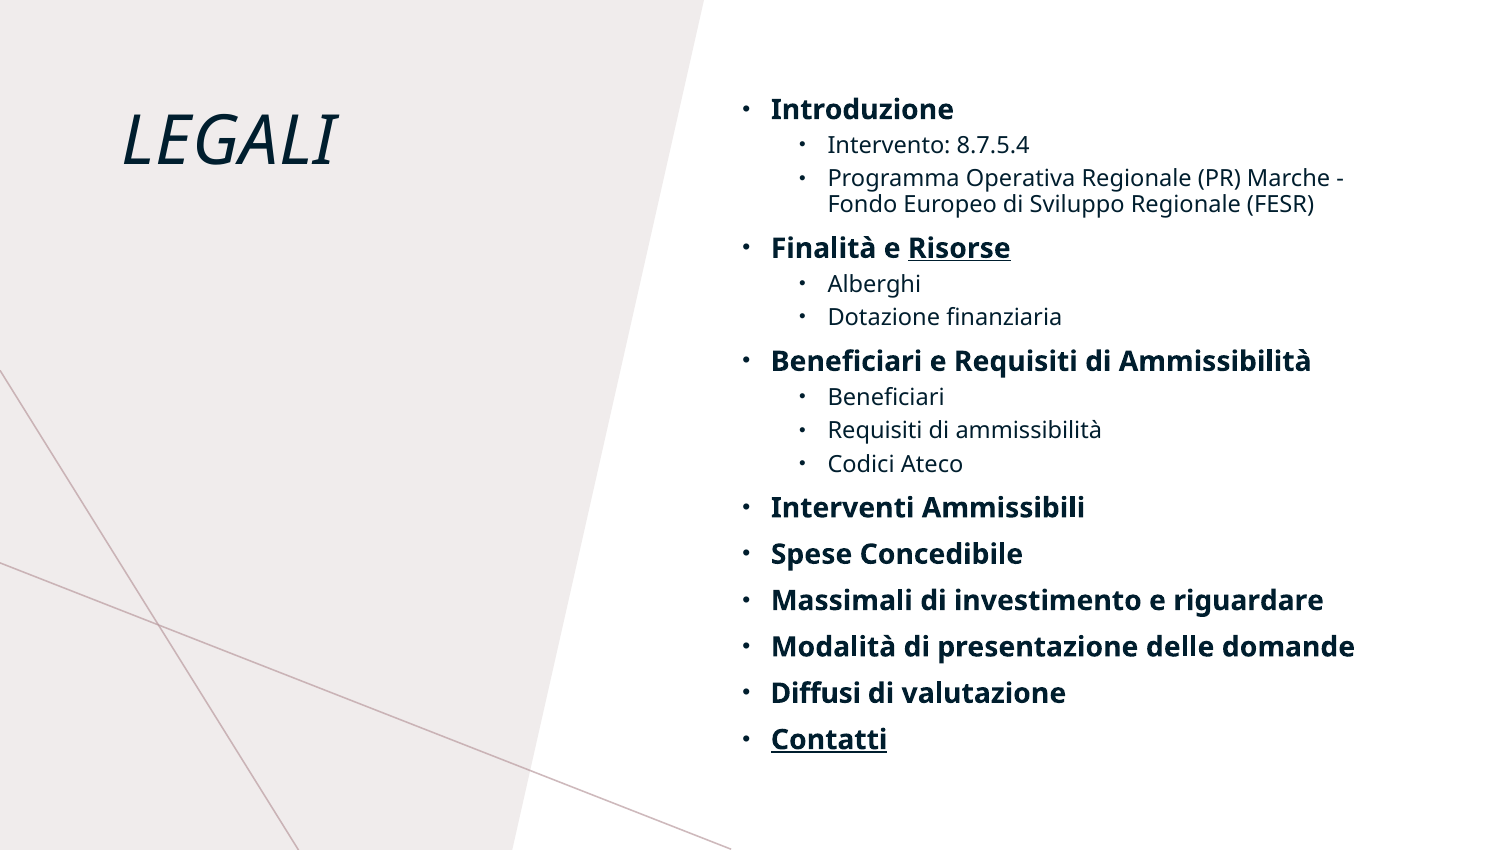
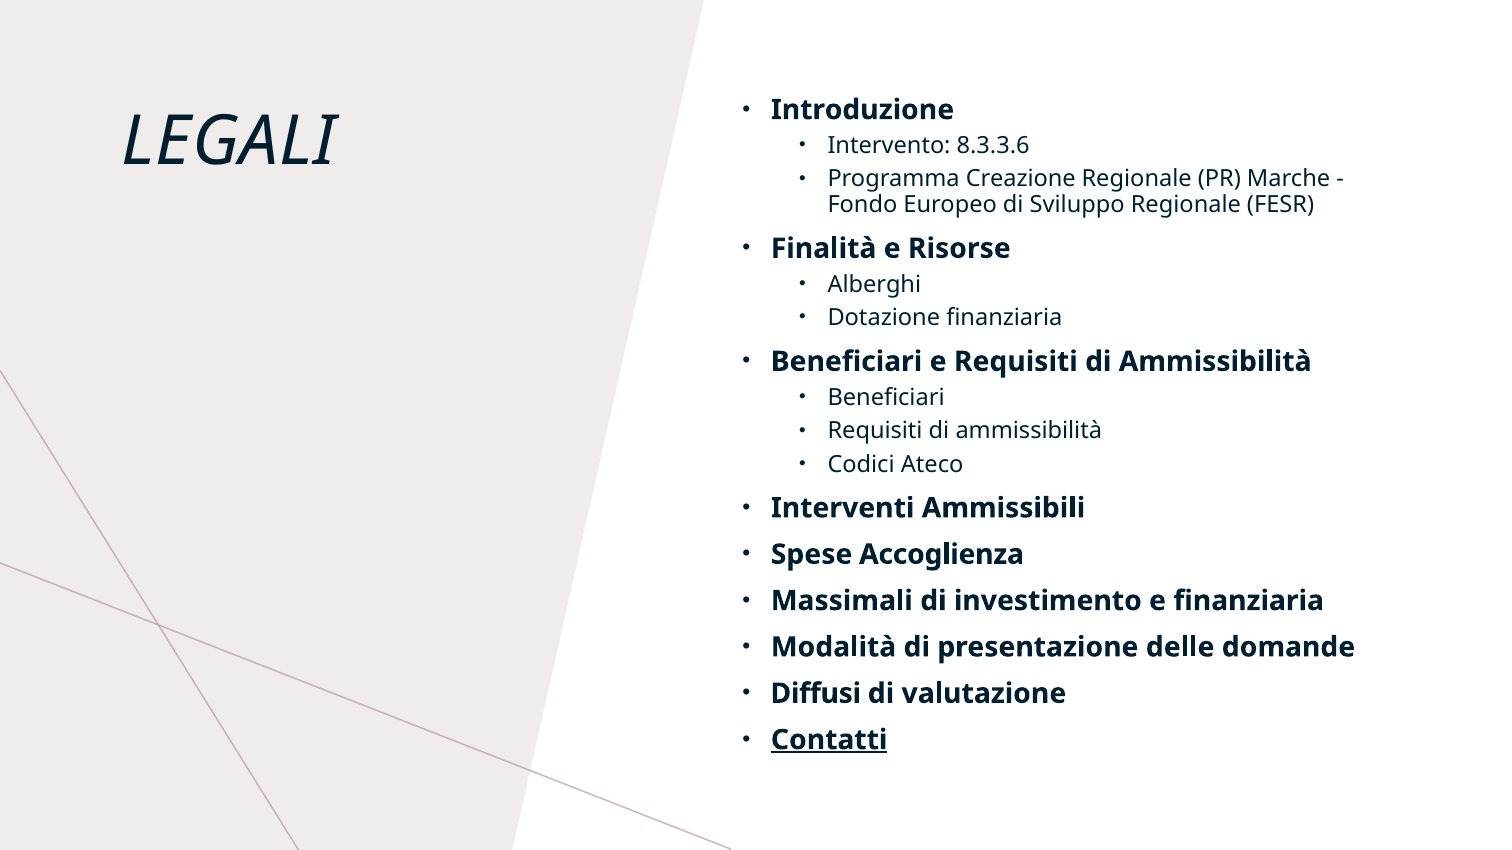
8.7.5.4: 8.7.5.4 -> 8.3.3.6 (993, 146)
Operativa: Operativa -> Creazione (1021, 179)
Risorse underline: present -> none (959, 249)
Concedibile: Concedibile -> Accoglienza (942, 555)
e riguardare: riguardare -> finanziaria (1249, 601)
